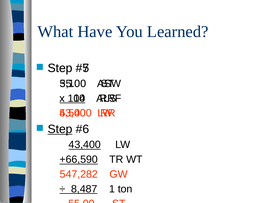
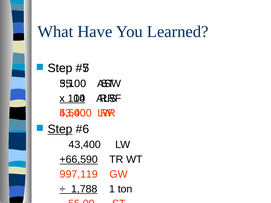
43,400 underline: present -> none (85, 145)
547,282: 547,282 -> 997,119 (79, 174)
8,487: 8,487 -> 1,788 (84, 189)
